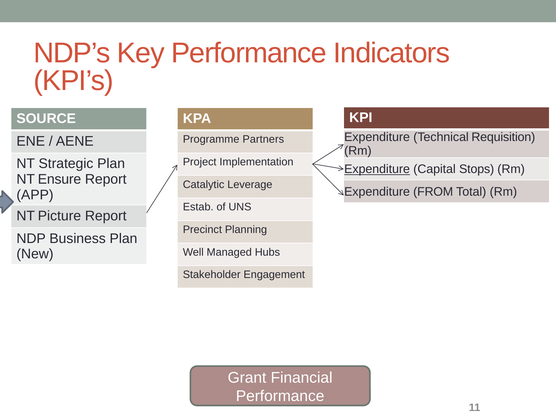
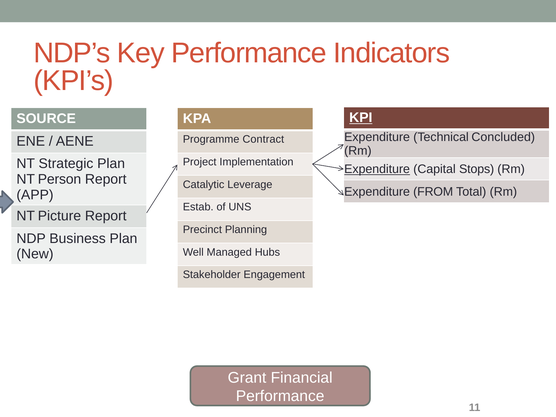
KPI underline: none -> present (361, 118)
Requisition: Requisition -> Concluded (503, 137)
Partners: Partners -> Contract (263, 139)
Ensure: Ensure -> Person (60, 179)
